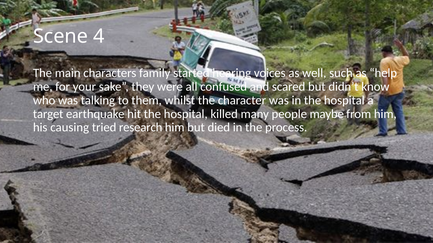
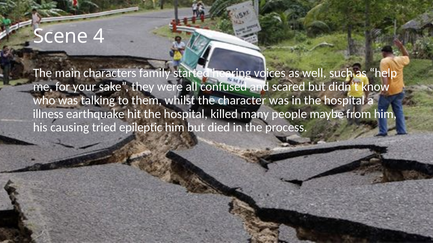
target: target -> illness (48, 114)
research: research -> epileptic (141, 128)
